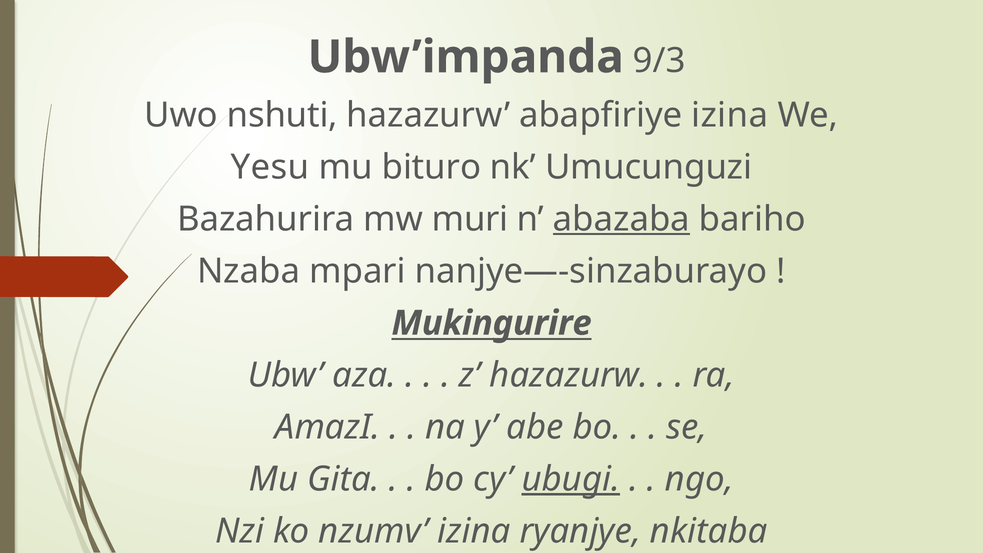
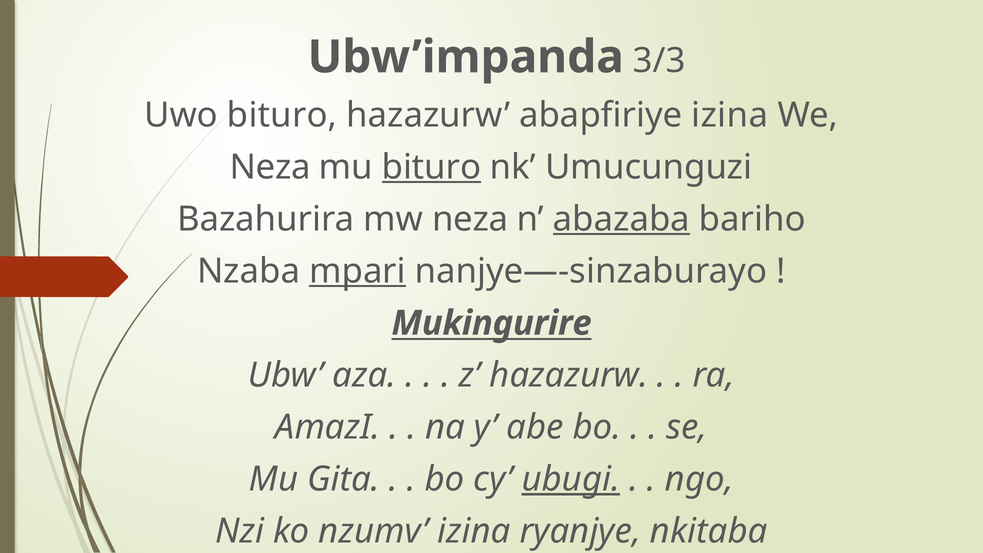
9/3: 9/3 -> 3/3 (659, 61)
Uwo nshuti: nshuti -> bituro (282, 115)
Yesu: Yesu -> Neza (270, 167)
bituro underline: none -> present (431, 167)
mw muri: muri -> neza (470, 219)
mpari underline: none -> present (357, 271)
